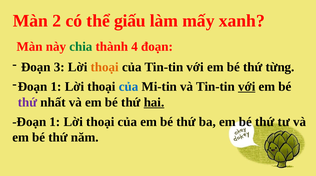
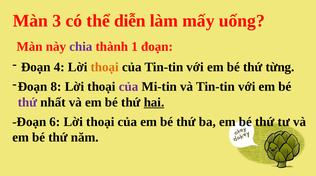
2: 2 -> 3 (57, 21)
giấu: giấu -> diễn (130, 21)
xanh: xanh -> uống (242, 21)
chia colour: green -> purple (81, 46)
4: 4 -> 1 (135, 46)
3: 3 -> 4 (59, 67)
1: 1 -> 8 (56, 86)
của colour: blue -> purple (129, 86)
với underline: present -> none (247, 86)
1: 1 -> 6 (55, 121)
